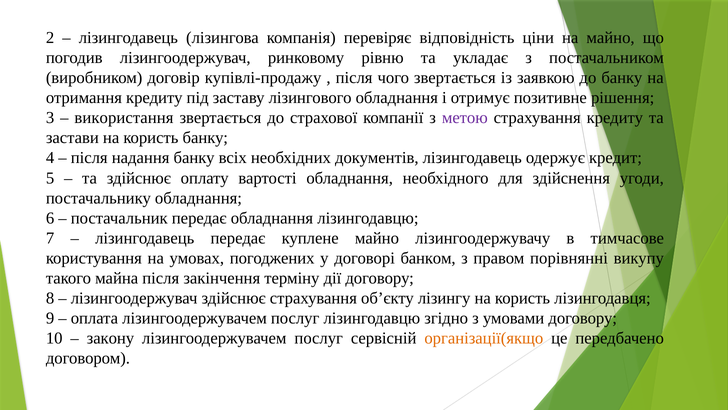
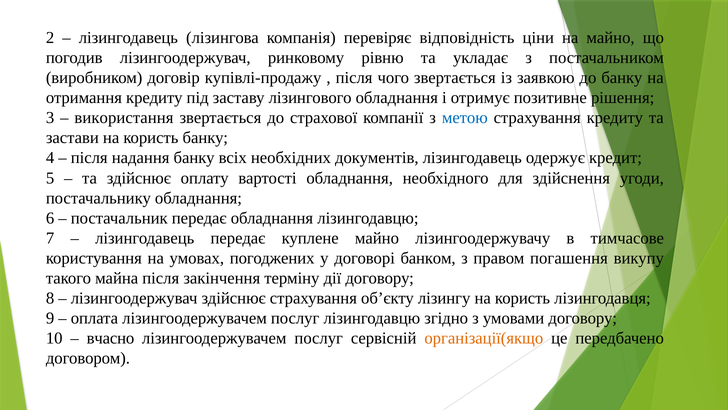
метою colour: purple -> blue (465, 118)
порівнянні: порівнянні -> погашення (569, 258)
закону: закону -> вчасно (110, 338)
